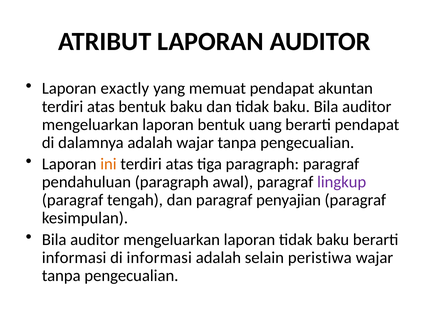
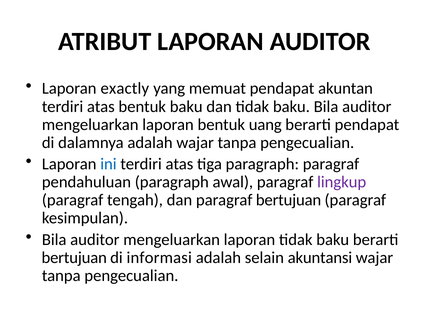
ini colour: orange -> blue (108, 164)
paragraf penyajian: penyajian -> bertujuan (289, 200)
informasi: informasi -> bertujuan (74, 257)
peristiwa: peristiwa -> akuntansi (320, 257)
